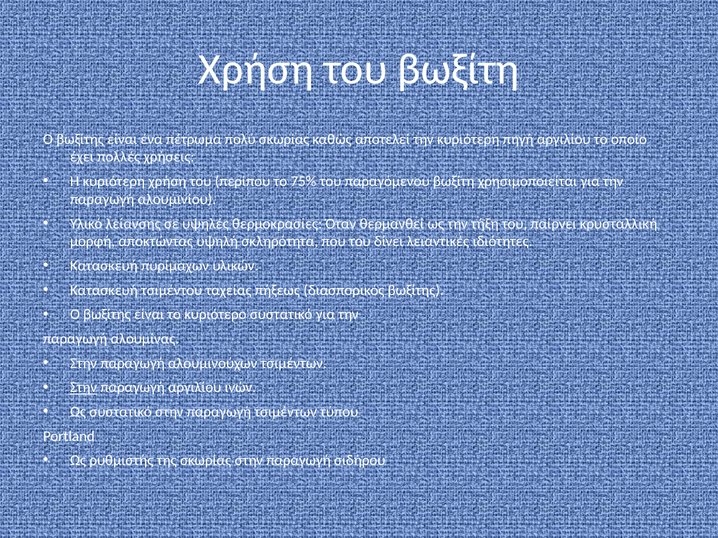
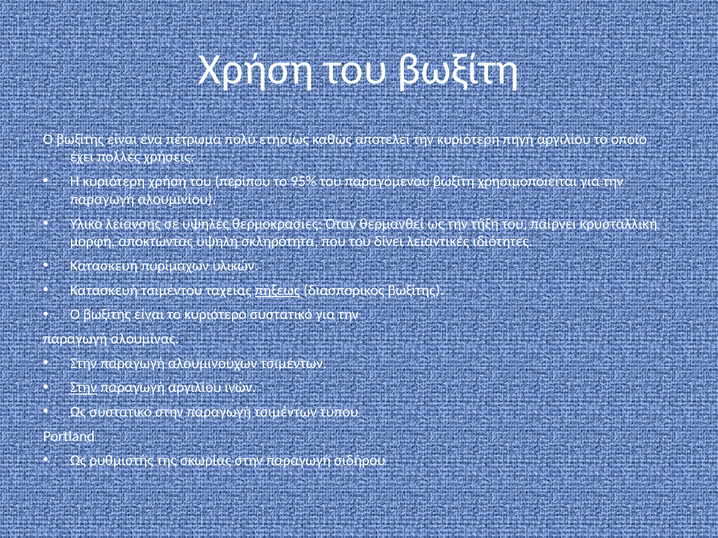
πολύ σκωρίας: σκωρίας -> ετησίως (284, 139)
75%: 75% -> 95% (303, 182)
πήξεως underline: none -> present (277, 290)
